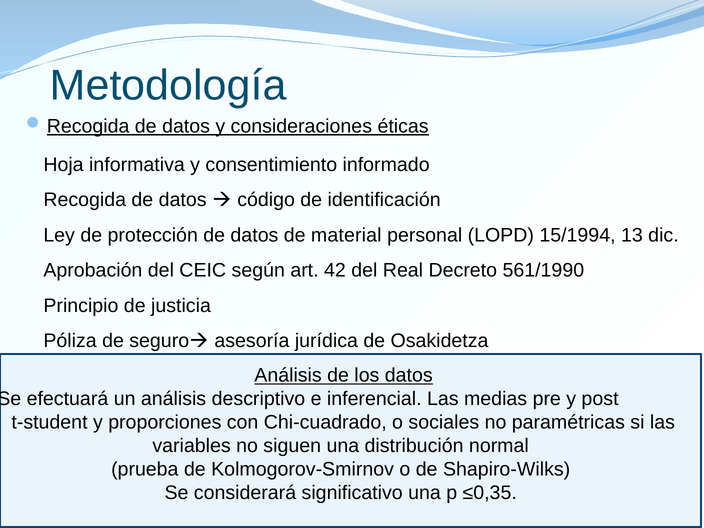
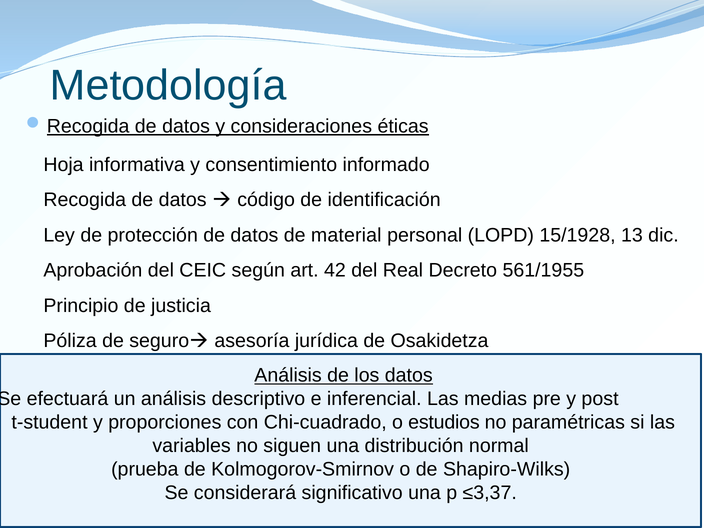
15/1994: 15/1994 -> 15/1928 (577, 235)
561/1990: 561/1990 -> 561/1955 (543, 270)
sociales: sociales -> estudios (444, 422)
≤0,35: ≤0,35 -> ≤3,37 (490, 493)
